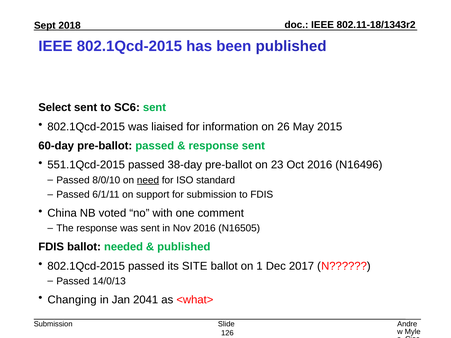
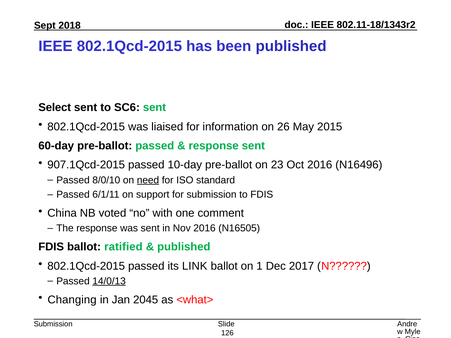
551.1Qcd-2015: 551.1Qcd-2015 -> 907.1Qcd-2015 (86, 165)
38-day: 38-day -> 10-day (185, 165)
needed: needed -> ratified (123, 247)
SITE: SITE -> LINK (195, 266)
14/0/13 underline: none -> present (109, 281)
2041: 2041 -> 2045 (146, 300)
